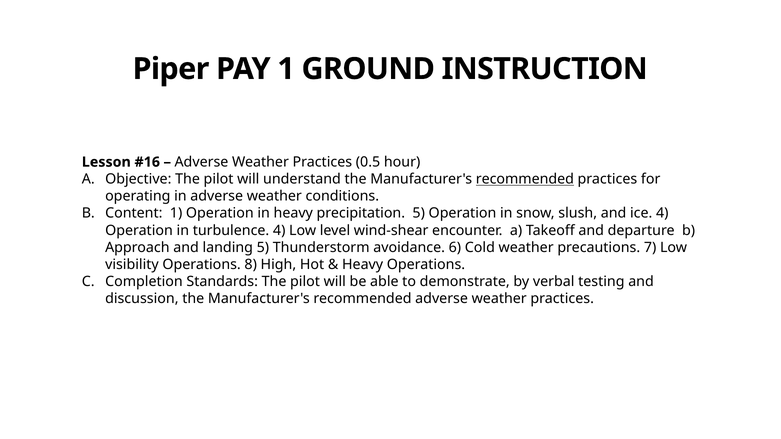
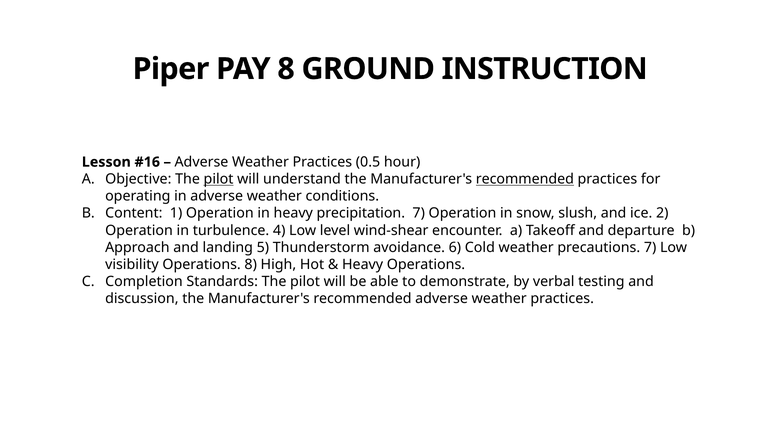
PAY 1: 1 -> 8 (286, 69)
pilot underline: none -> present (219, 179)
precipitation 5: 5 -> 7 (419, 213)
ice 4: 4 -> 2 (662, 213)
